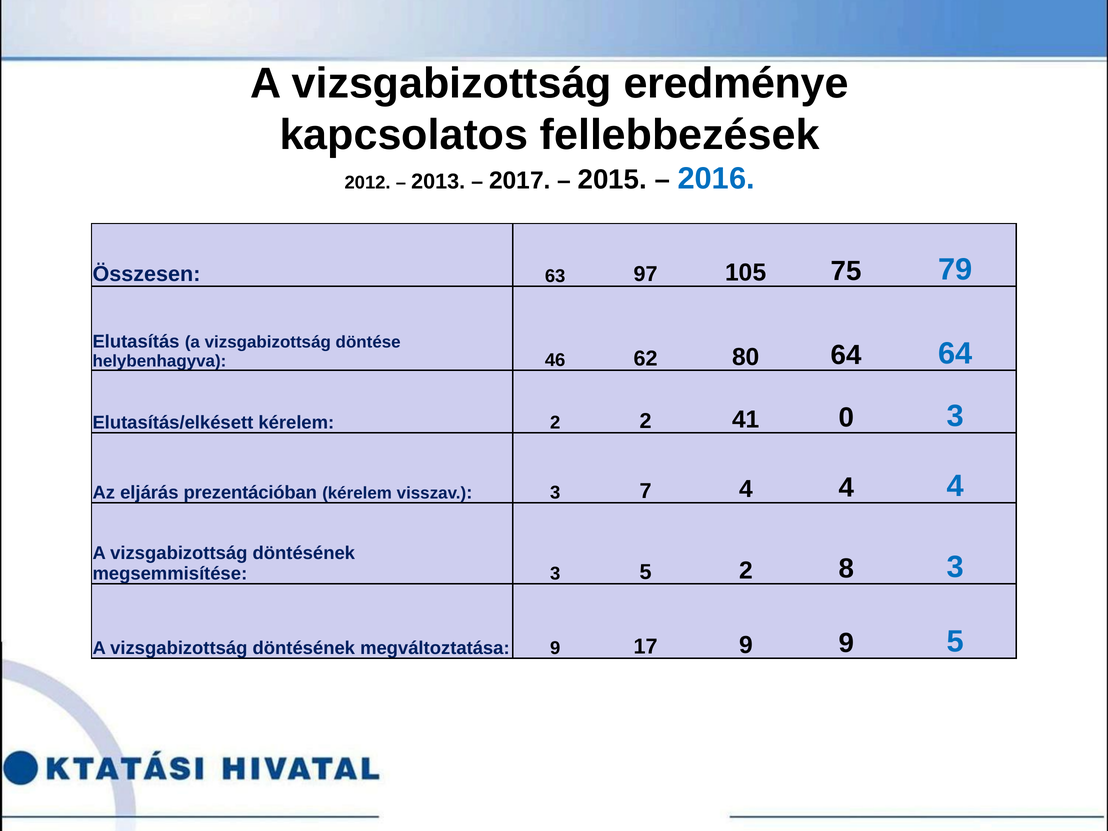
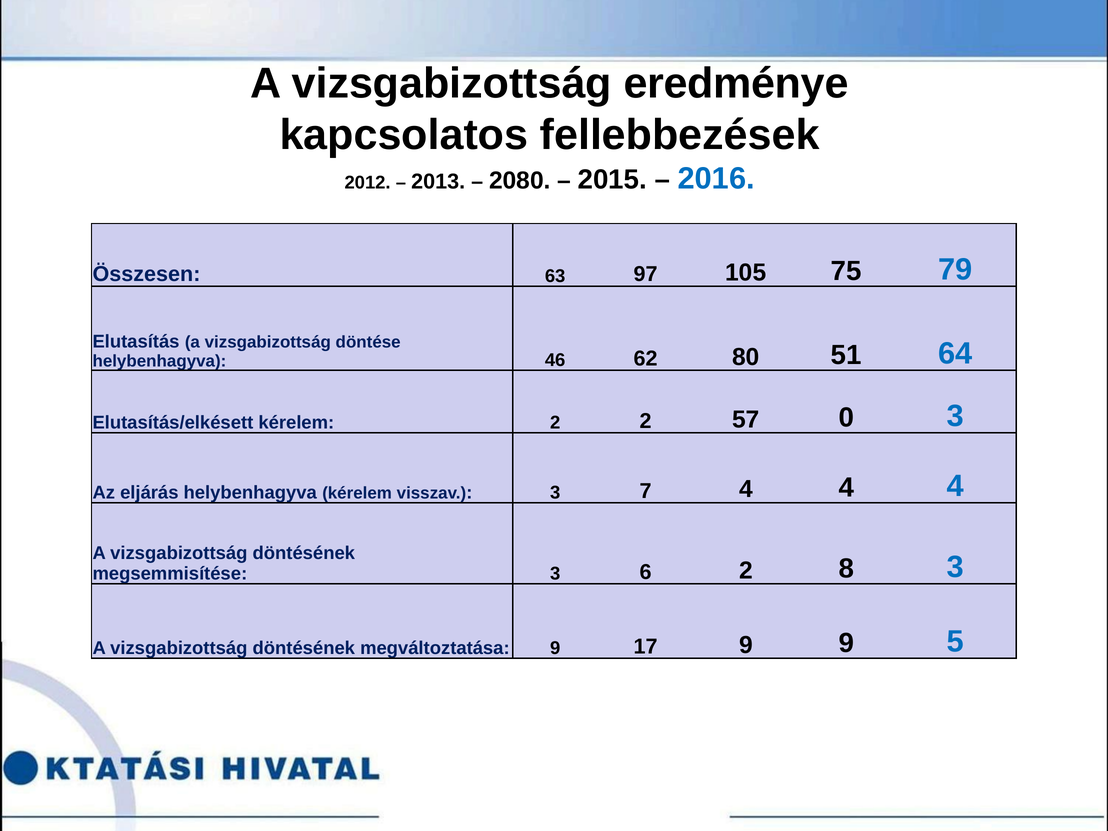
2017: 2017 -> 2080 (520, 181)
80 64: 64 -> 51 (846, 355)
41: 41 -> 57 (746, 420)
eljárás prezentációban: prezentációban -> helybenhagyva (250, 493)
3 5: 5 -> 6 (646, 572)
